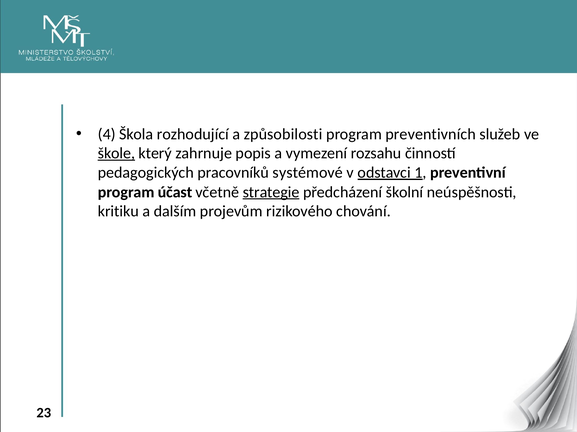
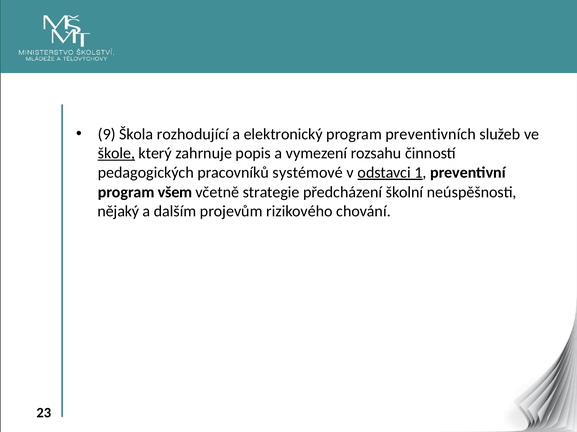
4: 4 -> 9 (107, 134)
způsobilosti: způsobilosti -> elektronický (283, 134)
účast: účast -> všem (175, 192)
strategie underline: present -> none (271, 192)
kritiku: kritiku -> nějaký (118, 212)
